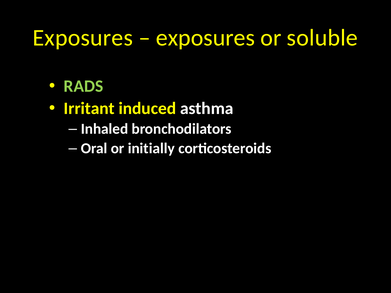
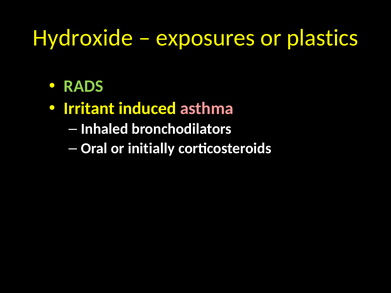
Exposures: Exposures -> Hydroxide (83, 38)
soluble: soluble -> plastics (322, 38)
asthma colour: white -> pink (207, 108)
